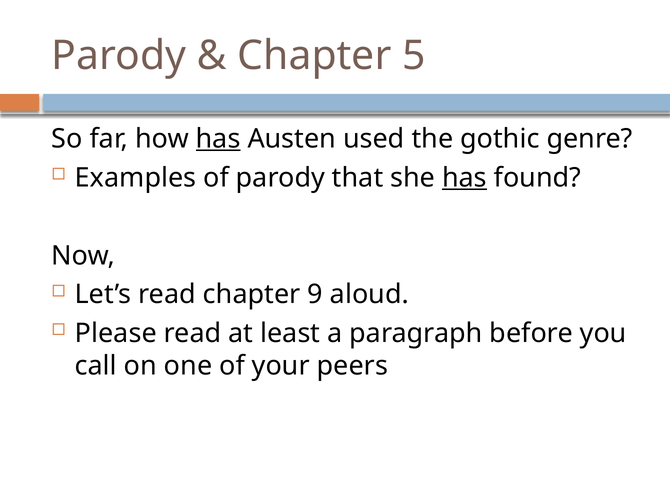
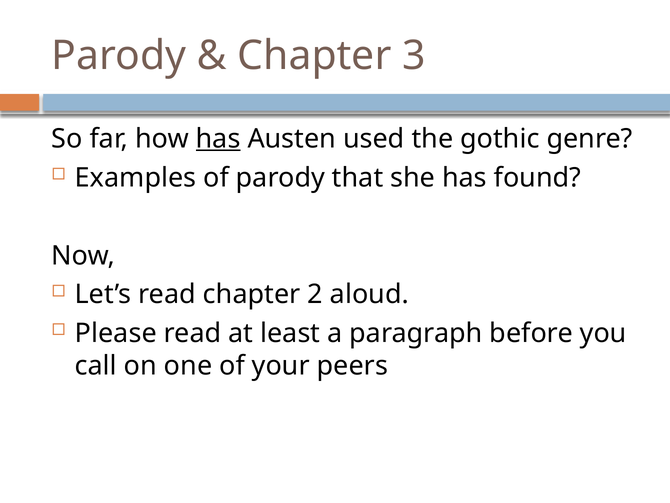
5: 5 -> 3 (414, 56)
has underline: present -> none (464, 178)
9: 9 -> 2 (315, 294)
